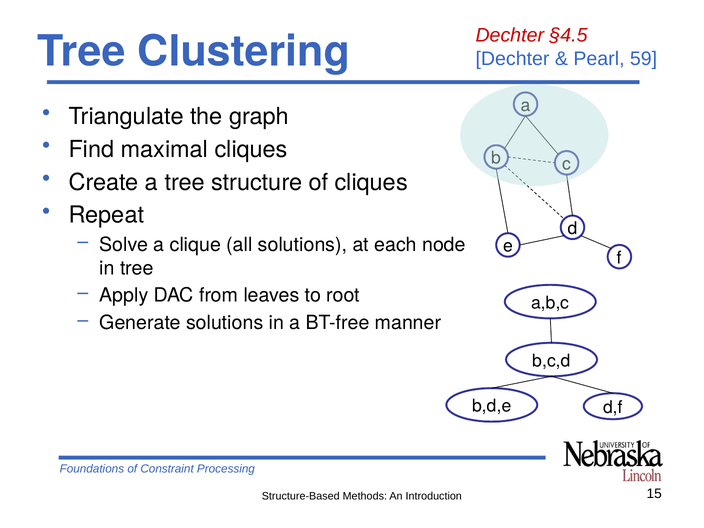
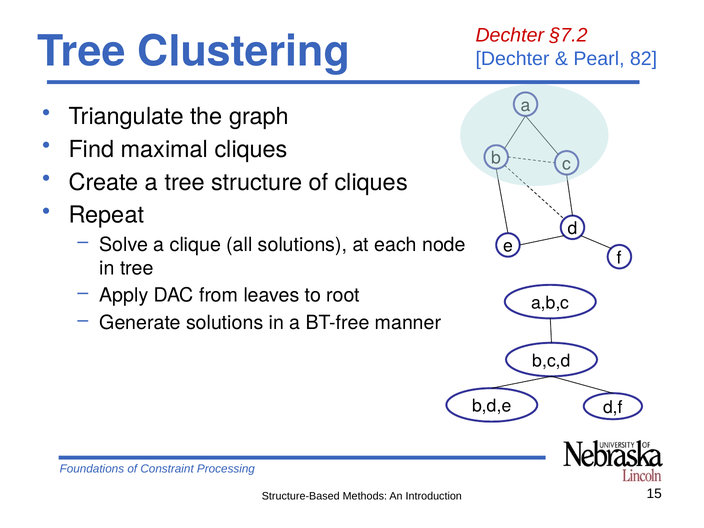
§4.5: §4.5 -> §7.2 (569, 36)
59: 59 -> 82 (644, 59)
